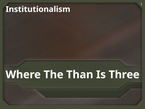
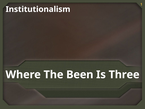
Than: Than -> Been (80, 74)
